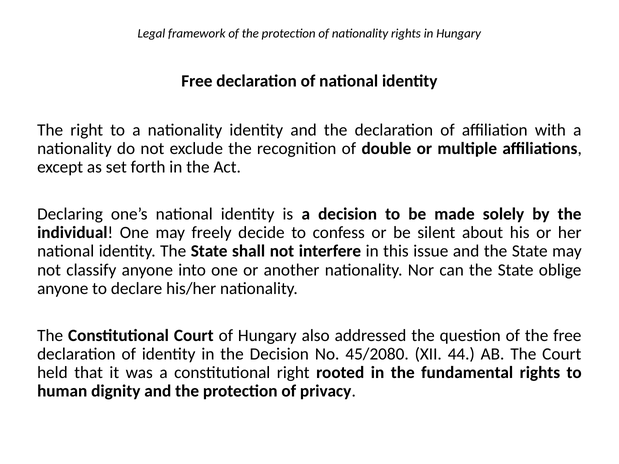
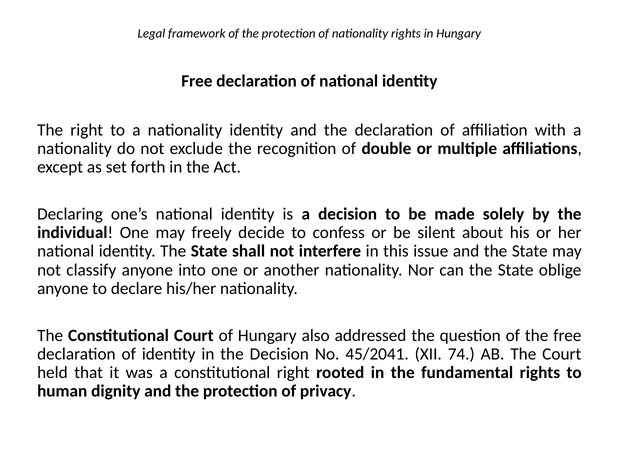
45/2080: 45/2080 -> 45/2041 (377, 354)
44: 44 -> 74 (461, 354)
